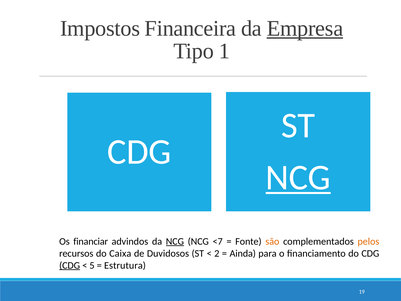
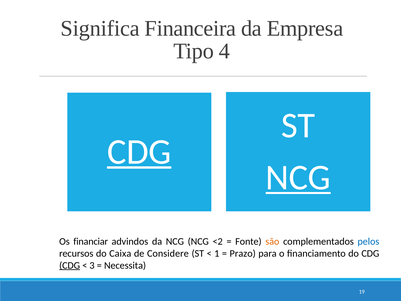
Impostos: Impostos -> Significa (100, 29)
Empresa underline: present -> none (305, 29)
1: 1 -> 4 (224, 51)
CDG underline: none -> present (139, 152)
NCG underline: present -> none (175, 241)
<7: <7 -> <2 (218, 241)
pelos colour: orange -> blue (368, 241)
Duvidosos: Duvidosos -> Considere (168, 253)
2: 2 -> 1 (217, 253)
Ainda: Ainda -> Prazo (243, 253)
5: 5 -> 3 (92, 265)
Estrutura: Estrutura -> Necessita (125, 265)
